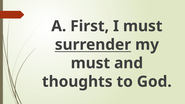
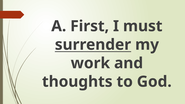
must: must -> work (90, 63)
